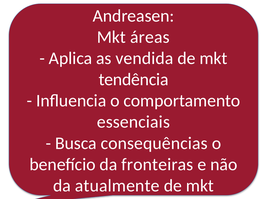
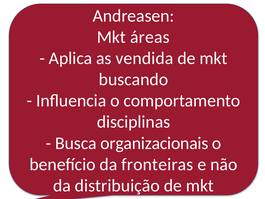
tendência: tendência -> buscando (133, 79)
essenciais: essenciais -> disciplinas (134, 122)
consequências: consequências -> organizacionais (154, 143)
atualmente: atualmente -> distribuição (117, 185)
